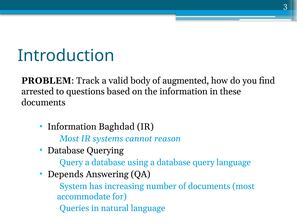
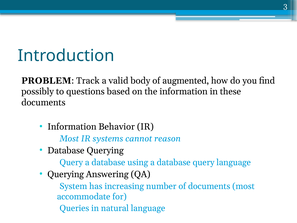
arrested: arrested -> possibly (38, 91)
Baghdad: Baghdad -> Behavior (117, 127)
Depends: Depends -> Querying (66, 174)
